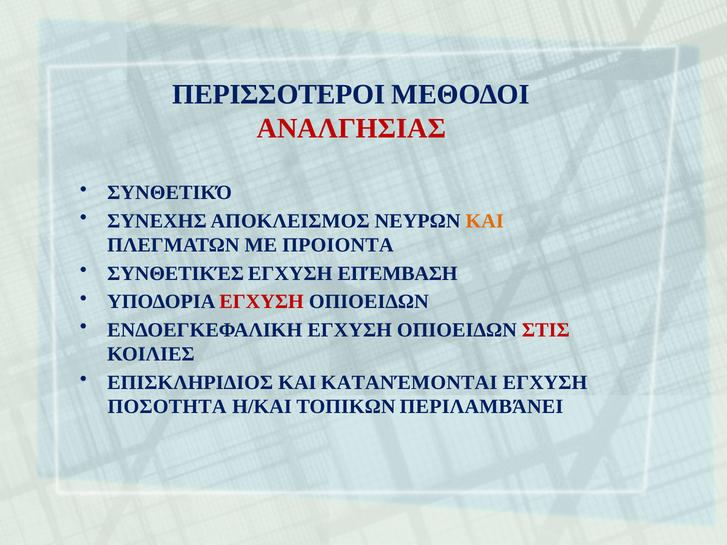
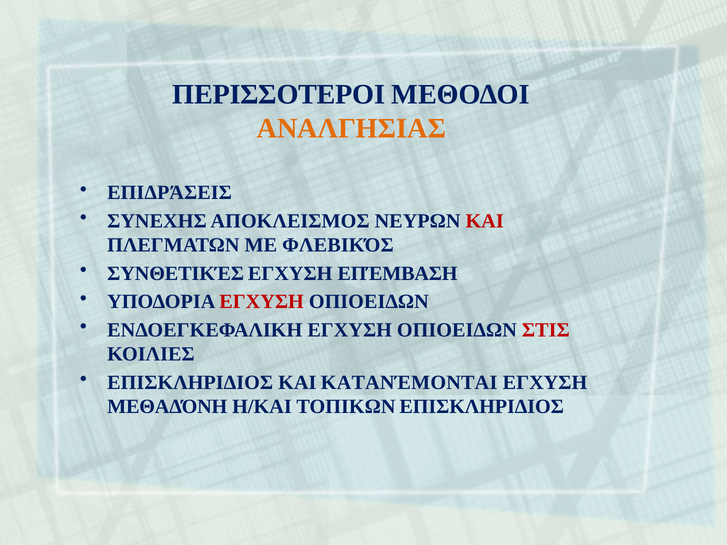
ΑΝΑΛΓΗΣΙΑΣ colour: red -> orange (351, 128)
ΣΥΝΘΕΤΙΚΌ: ΣΥΝΘΕΤΙΚΌ -> ΕΠΙΔΡΆΣΕΙΣ (170, 193)
ΚΑΙ colour: orange -> red (485, 221)
ΠΡΟΙΟΝΤΑ: ΠΡΟΙΟΝΤΑ -> ΦΛΕΒΙΚΌΣ (338, 245)
ΠΟΣΟΤΗΤΑ: ΠΟΣΟΤΗΤΑ -> ΜΕΘΑΔΌΝΗ (167, 407)
ΤΟΠΙΚΩΝ ΠΕΡΙΛΑΜΒΆΝΕΙ: ΠΕΡΙΛΑΜΒΆΝΕΙ -> ΕΠΙΣΚΛΗΡΙΔΙΟΣ (482, 407)
